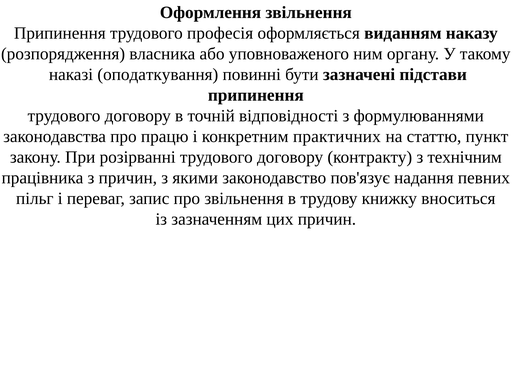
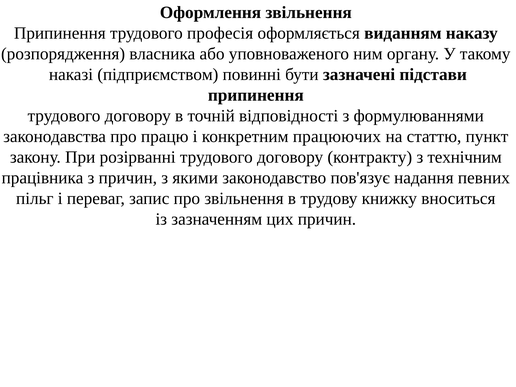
оподаткування: оподаткування -> підприємством (158, 75)
практичних: практичних -> працюючих (337, 136)
